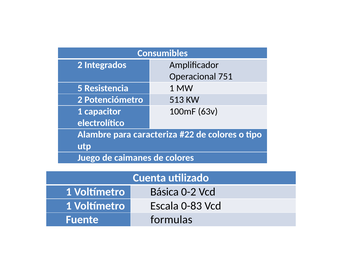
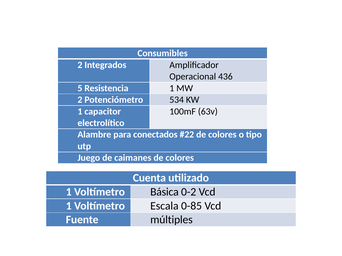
751: 751 -> 436 (225, 77)
513: 513 -> 534 (177, 100)
caracteriza: caracteriza -> conectados (155, 135)
0-83: 0-83 -> 0-85 (192, 206)
formulas: formulas -> múltiples (171, 220)
